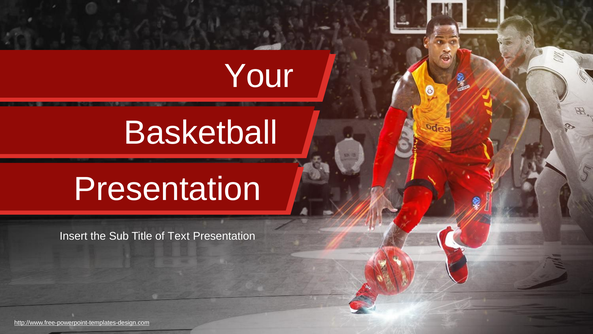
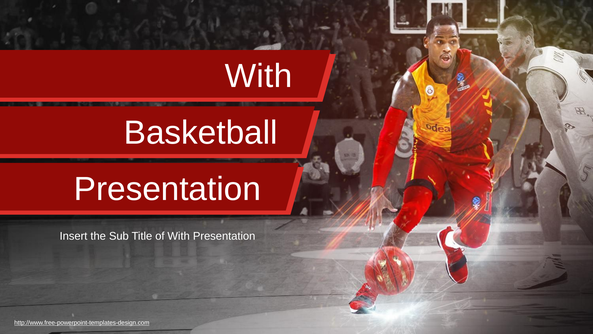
Your: Your -> With (259, 76)
of Text: Text -> With (179, 236)
